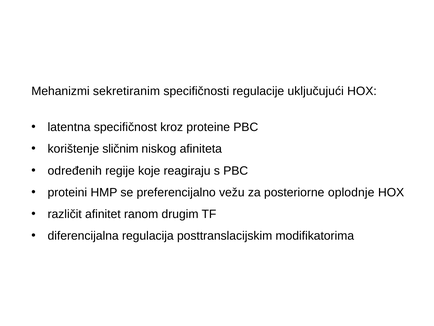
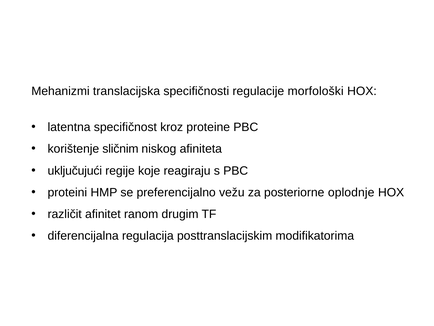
sekretiranim: sekretiranim -> translacijska (127, 91)
uključujući: uključujući -> morfološki (316, 91)
određenih: određenih -> uključujući (75, 170)
